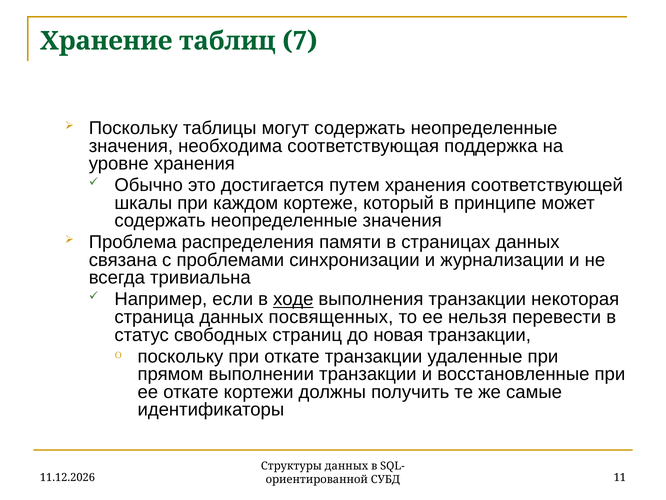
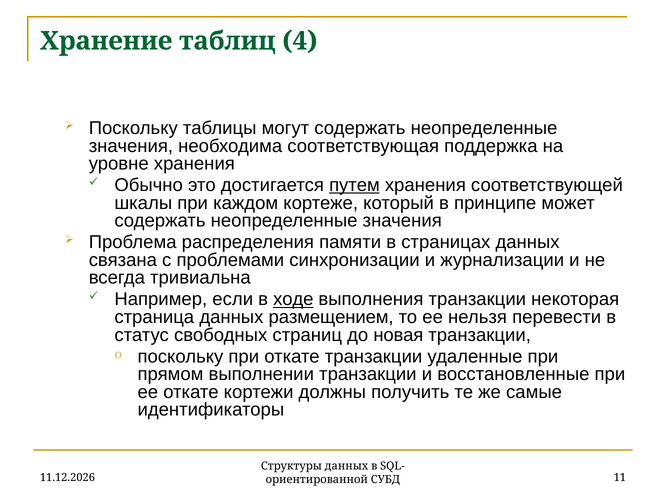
7: 7 -> 4 (300, 41)
путем underline: none -> present (354, 185)
посвященных: посвященных -> размещением (331, 317)
